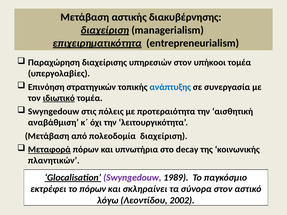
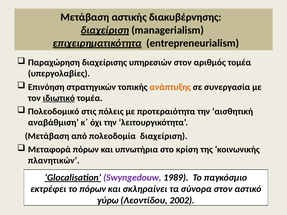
υπήκοοι: υπήκοοι -> αριθμός (210, 63)
ανάπτυξης colour: blue -> orange (170, 87)
Swyngedouw: Swyngedouw -> Πολεοδομικό (54, 112)
Μεταφορά underline: present -> none (49, 150)
decay: decay -> κρίση (187, 150)
λόγω: λόγω -> γύρω (108, 201)
